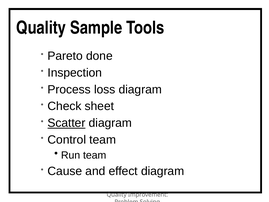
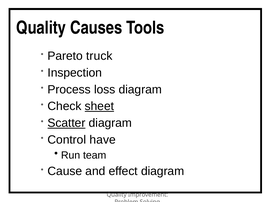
Sample: Sample -> Causes (96, 28)
done: done -> truck (99, 56)
sheet underline: none -> present (99, 106)
Control team: team -> have (103, 140)
